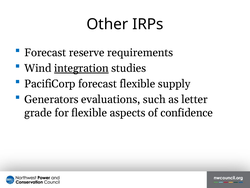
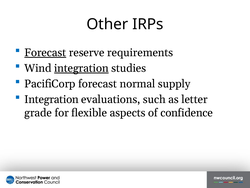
Forecast underline: none -> present (45, 52)
forecast flexible: flexible -> normal (137, 84)
Generators: Generators -> Integration (51, 99)
